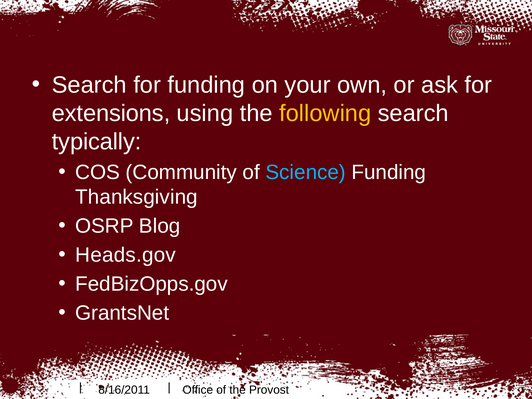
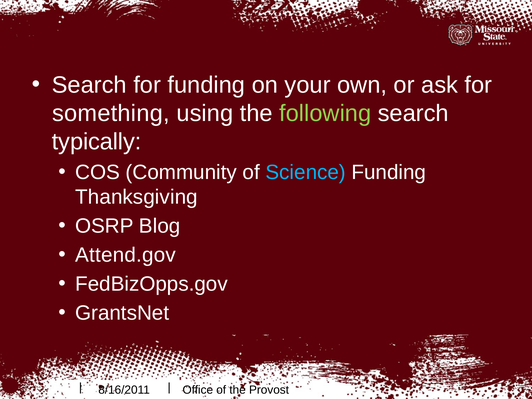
extensions: extensions -> something (111, 113)
following colour: yellow -> light green (325, 113)
Heads.gov: Heads.gov -> Attend.gov (126, 255)
